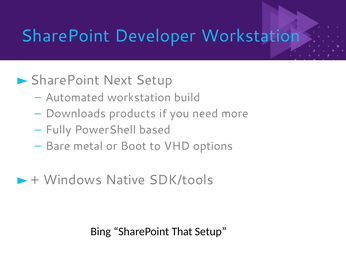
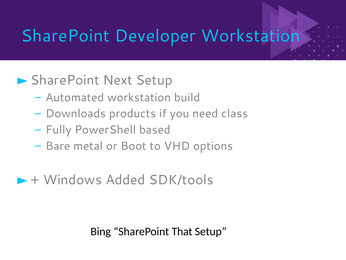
more: more -> class (235, 113)
Native: Native -> Added (125, 180)
